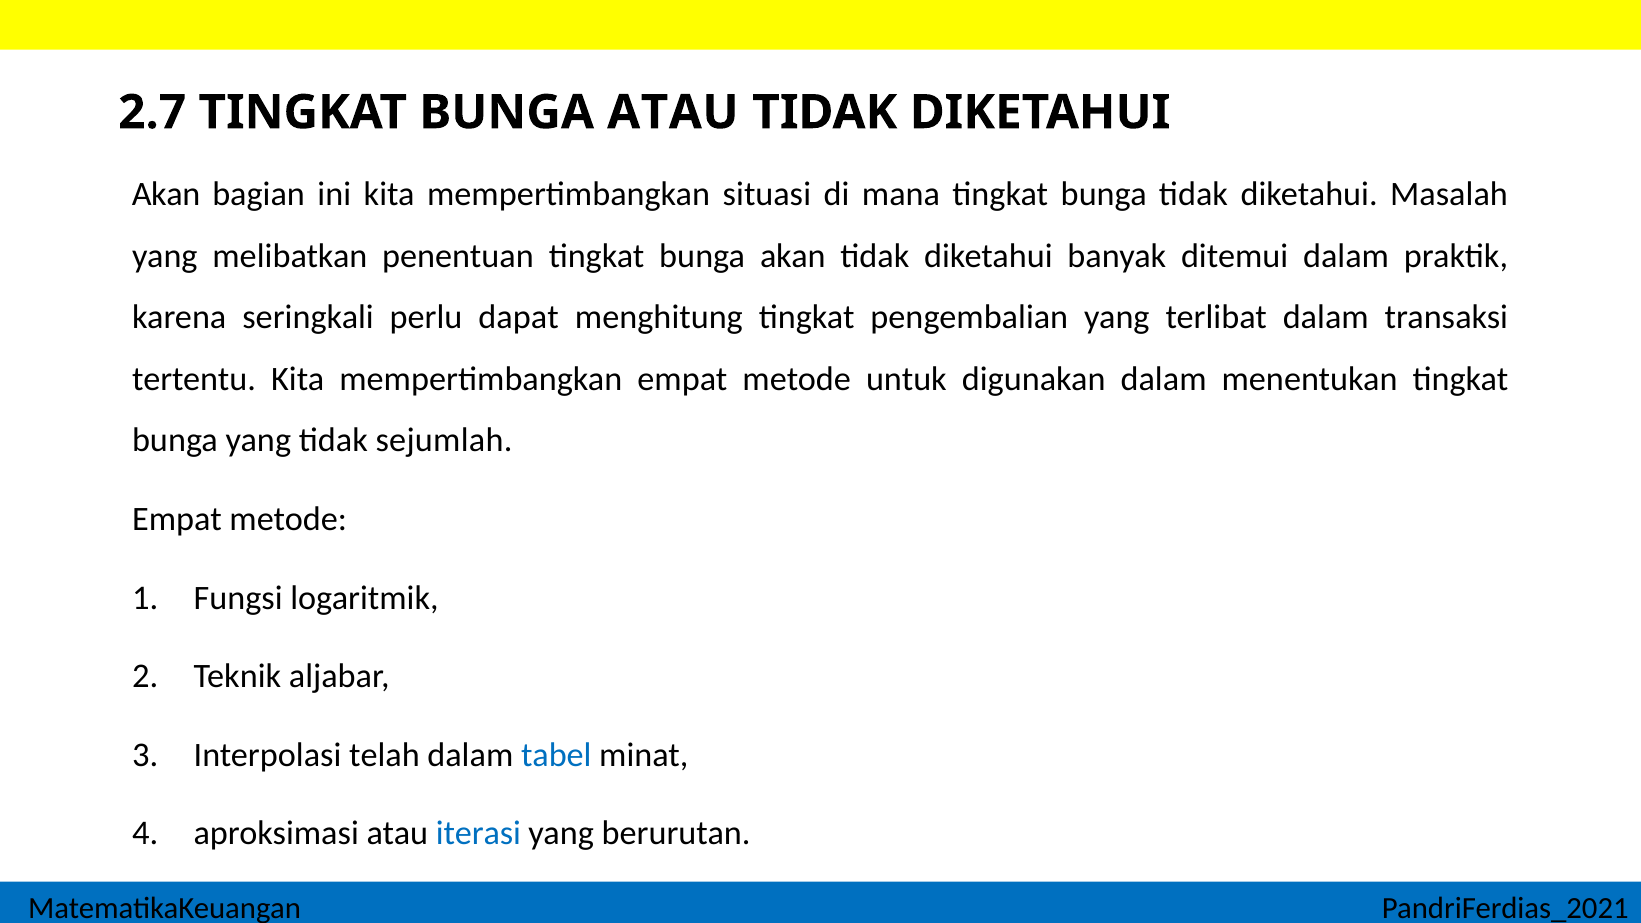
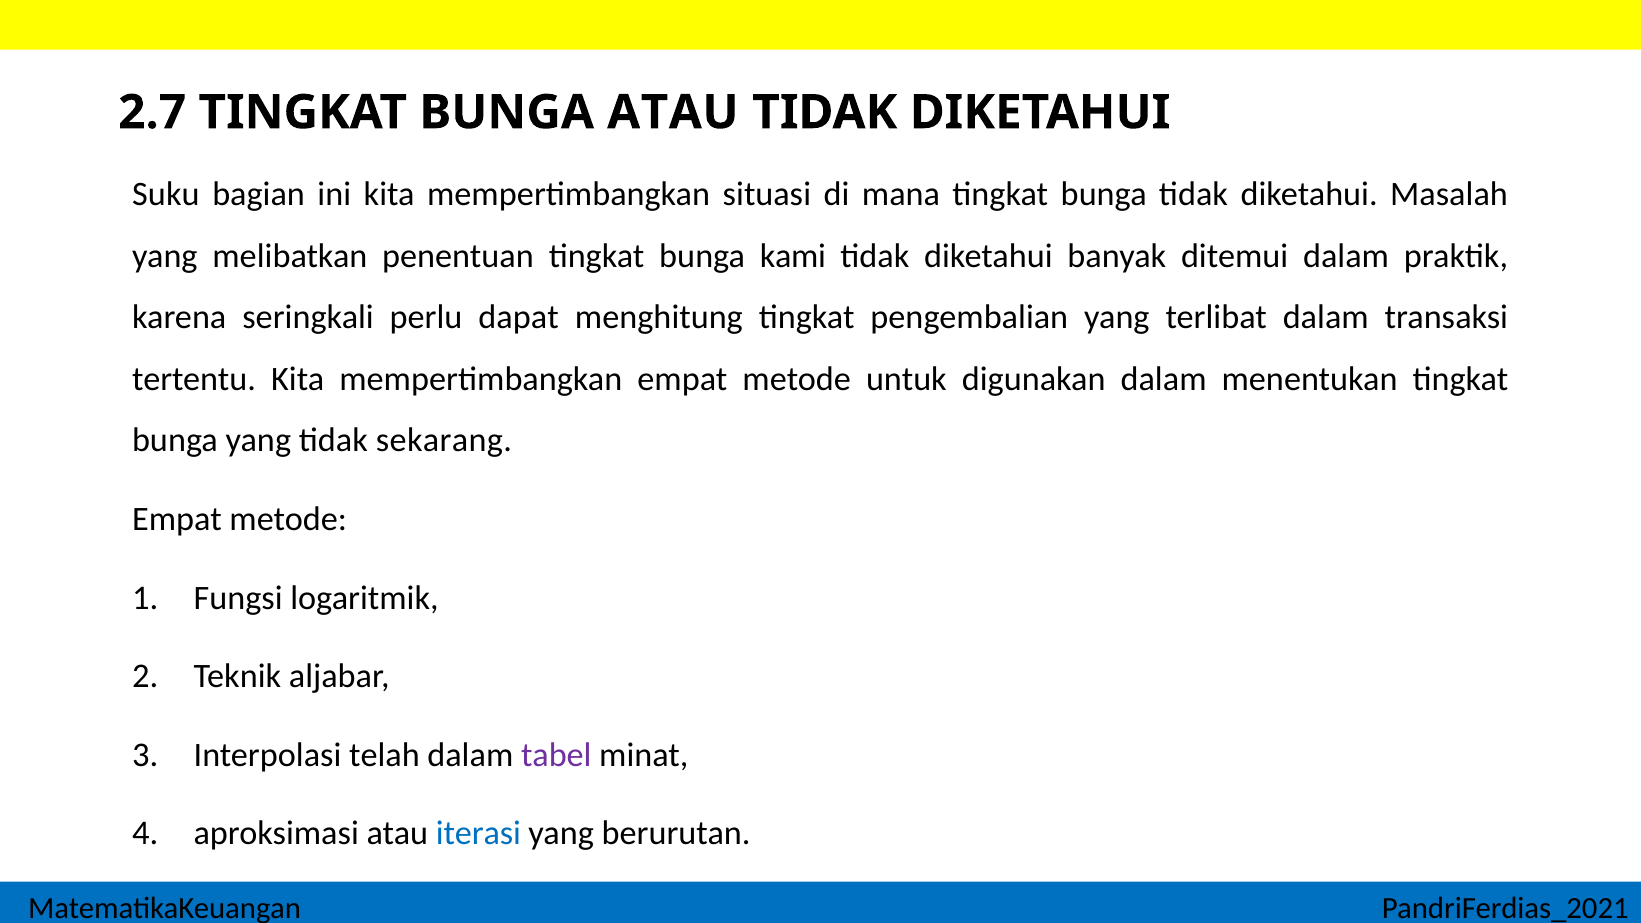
Akan: Akan -> Suku (166, 194)
bunga akan: akan -> kami (793, 256)
sejumlah: sejumlah -> sekarang (444, 440)
tabel colour: blue -> purple (556, 755)
